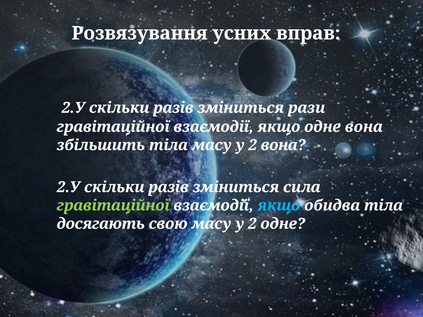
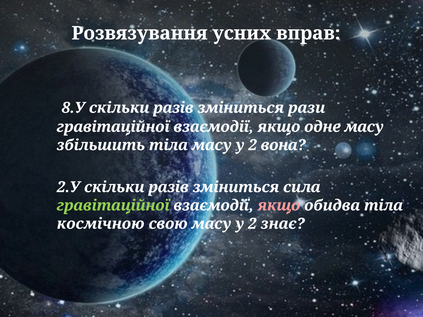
2.У: 2.У -> 8.У (73, 108)
одне вона: вона -> масу (364, 127)
якщо colour: light blue -> pink (279, 206)
досягають: досягають -> космічною (101, 224)
2 одне: одне -> знає (283, 224)
